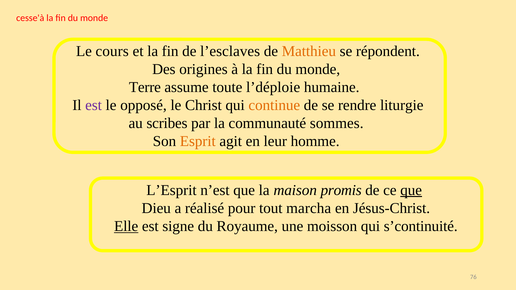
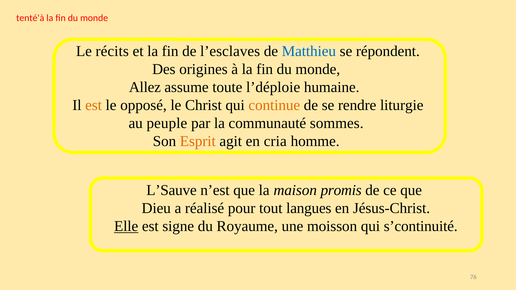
cesse'à: cesse'à -> tenté'à (30, 18)
cours: cours -> récits (112, 51)
Matthieu colour: orange -> blue (309, 51)
Terre: Terre -> Allez (145, 87)
est colour: purple -> orange (94, 105)
scribes: scribes -> peuple (167, 123)
leur: leur -> cria (275, 141)
L’Esprit: L’Esprit -> L’Sauve (172, 190)
que underline: present -> none (411, 190)
marcha: marcha -> langues (309, 208)
